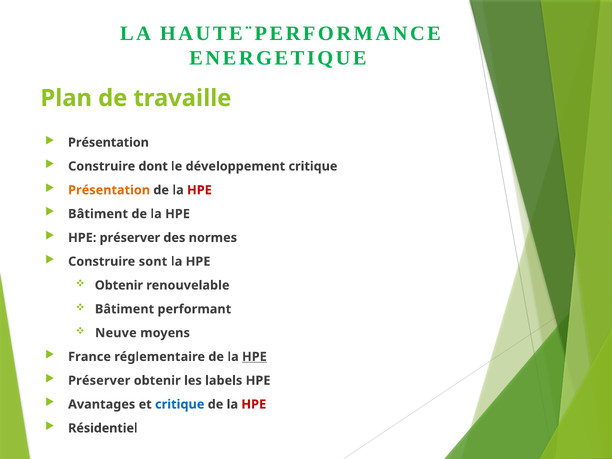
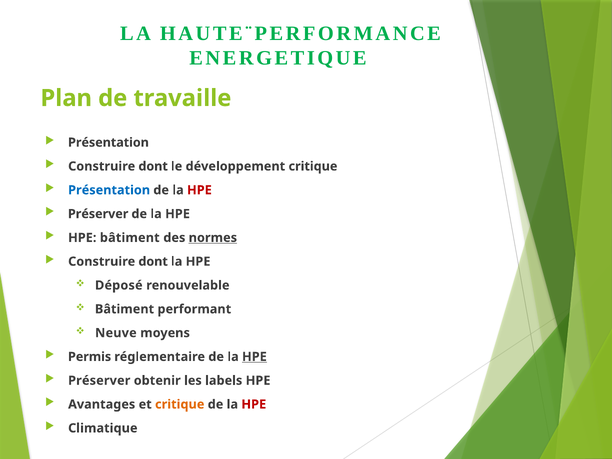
Présentation colour: orange -> blue (109, 190)
Bâtiment: Bâtiment -> Préserver (98, 214)
HPE préserver: préserver -> bâtiment (130, 238)
normes underline: none -> present (213, 238)
sont: sont -> dont (153, 262)
Obtenir: Obtenir -> Déposé (119, 285)
France: France -> Permis (90, 357)
critique colour: blue -> orange (180, 404)
Résidentiel: Résidentiel -> Climatique (103, 428)
